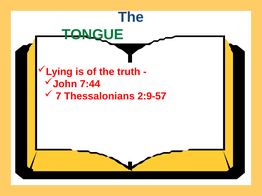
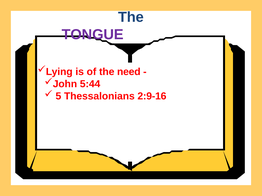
TONGUE colour: green -> purple (93, 35)
truth: truth -> need (129, 72)
7:44: 7:44 -> 5:44 (90, 84)
7: 7 -> 5 (58, 96)
2:9-57: 2:9-57 -> 2:9-16 (152, 96)
